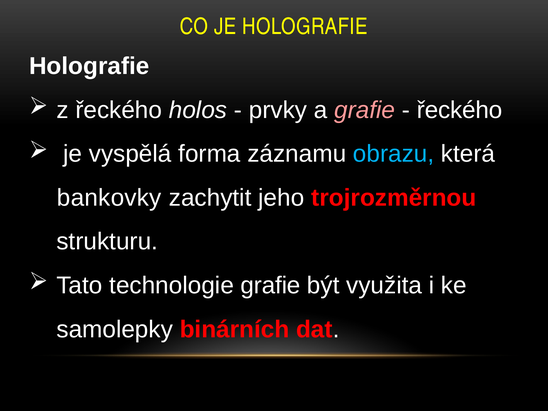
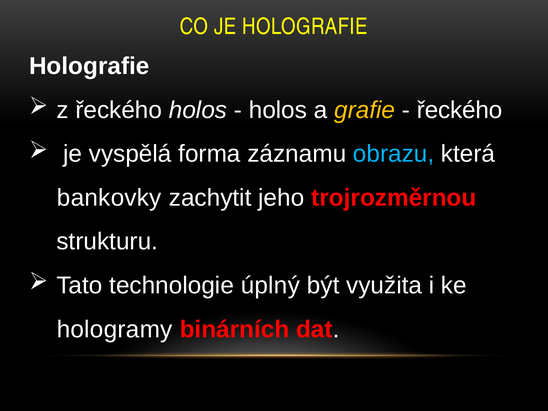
prvky: prvky -> holos (278, 110)
grafie colour: pink -> yellow (365, 110)
technologie grafie: grafie -> úplný (270, 285)
samolepky: samolepky -> hologramy (115, 329)
